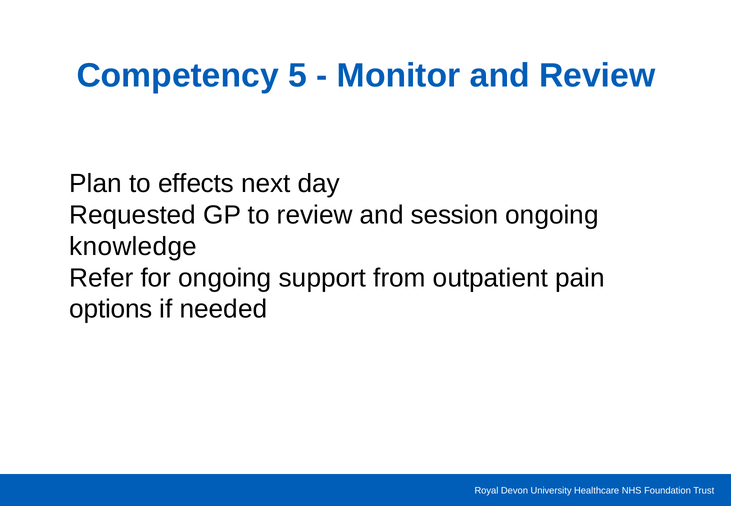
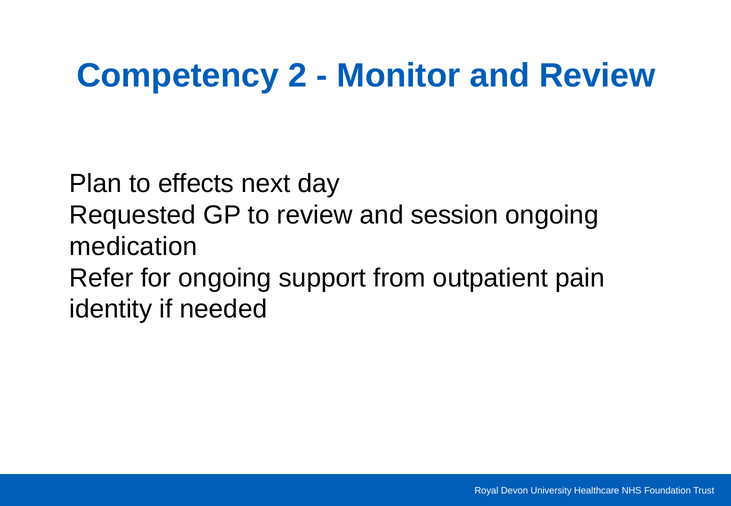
5: 5 -> 2 (298, 76)
knowledge: knowledge -> medication (133, 246)
options: options -> identity (111, 309)
